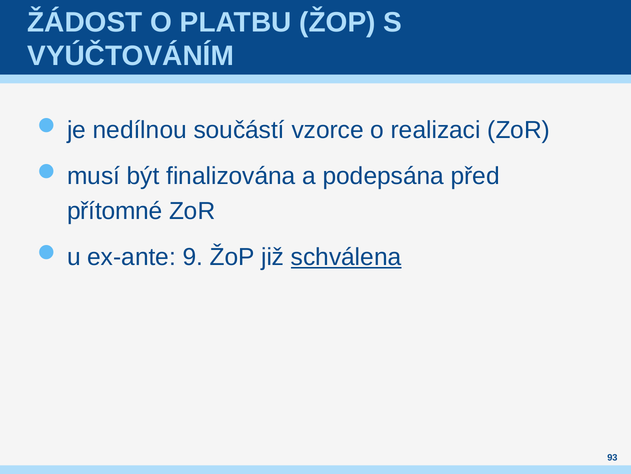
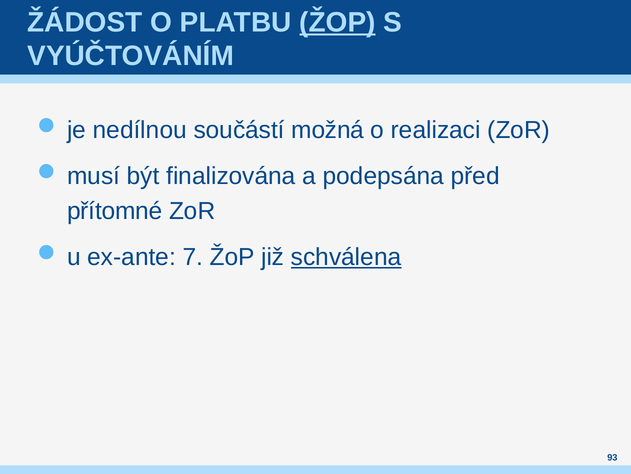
ŽOP underline: none -> present (338, 22)
vzorce: vzorce -> možná (328, 130)
9: 9 -> 7 (193, 257)
